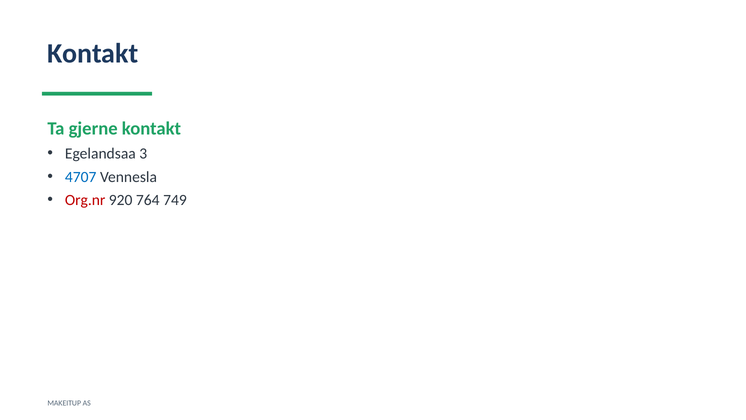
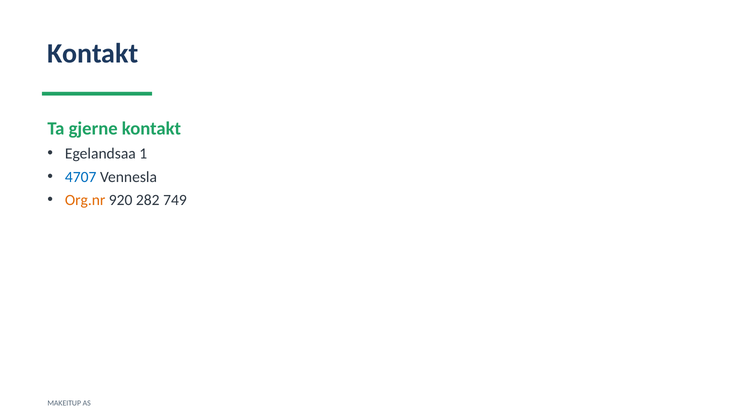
3: 3 -> 1 (143, 153)
Org.nr colour: red -> orange (85, 200)
764: 764 -> 282 (148, 200)
